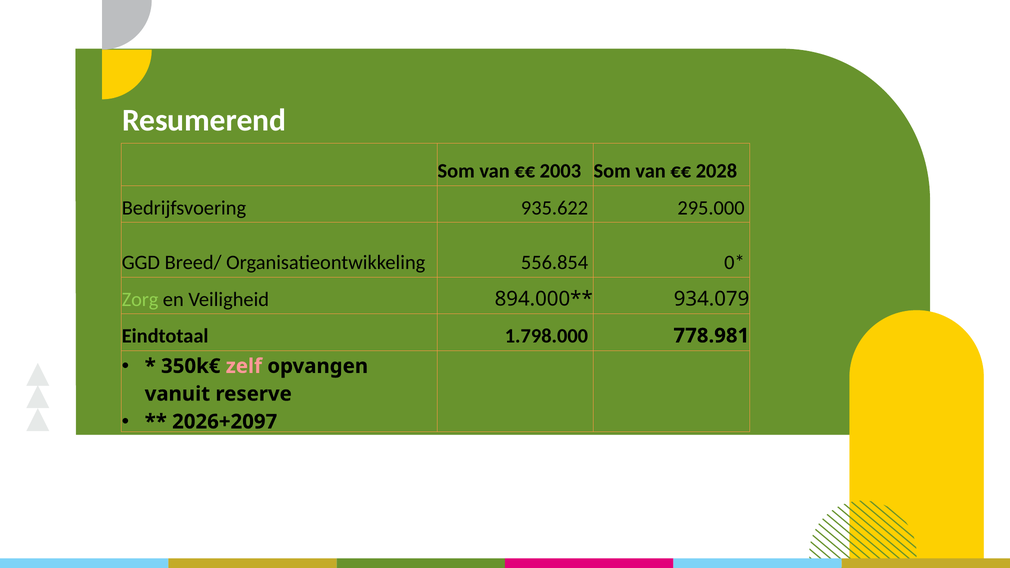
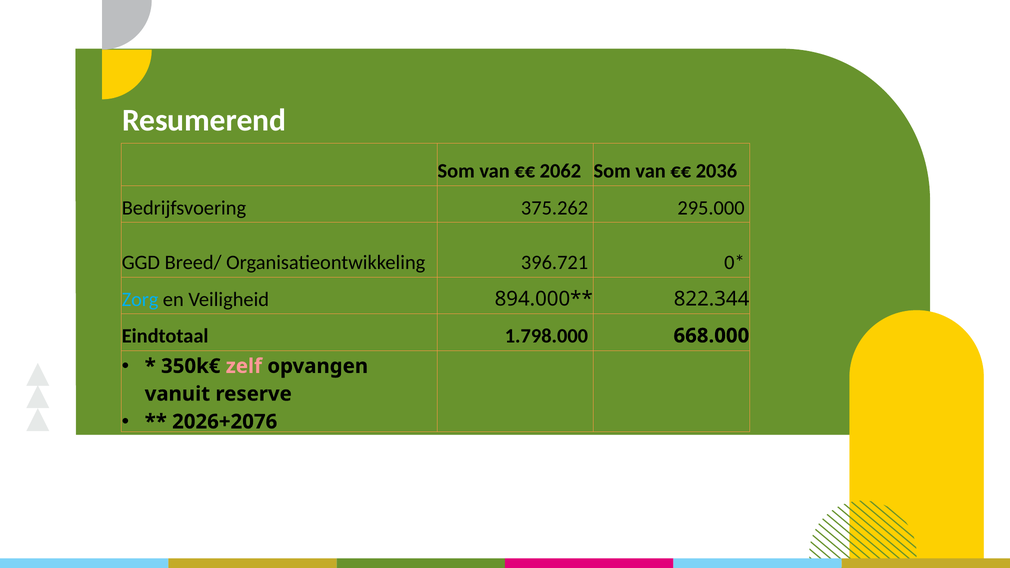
2003: 2003 -> 2062 (560, 171)
2028: 2028 -> 2036 (716, 171)
935.622: 935.622 -> 375.262 (555, 208)
556.854: 556.854 -> 396.721 (555, 263)
Zorg colour: light green -> light blue (140, 299)
934.079: 934.079 -> 822.344 (712, 299)
778.981: 778.981 -> 668.000 (711, 336)
2026+2097: 2026+2097 -> 2026+2076 (225, 422)
